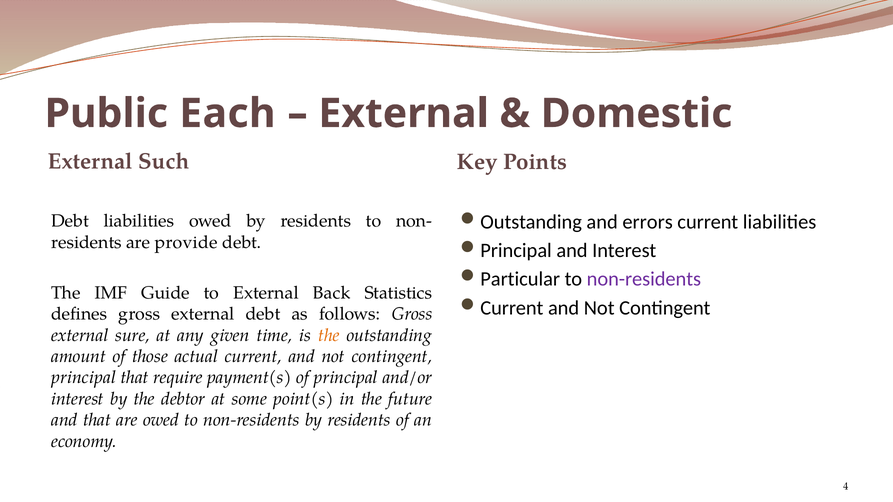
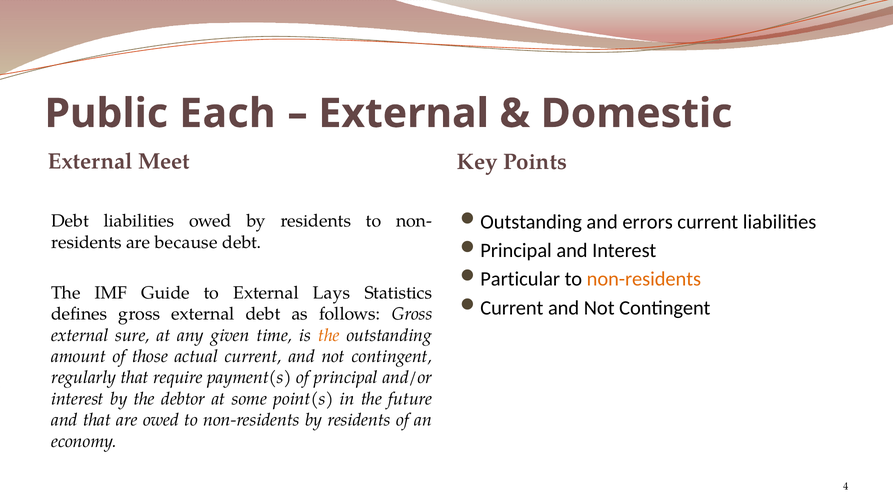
Such: Such -> Meet (164, 162)
provide: provide -> because (186, 243)
non-residents colour: purple -> orange (644, 279)
Back: Back -> Lays (332, 293)
principal: principal -> regularly (84, 378)
